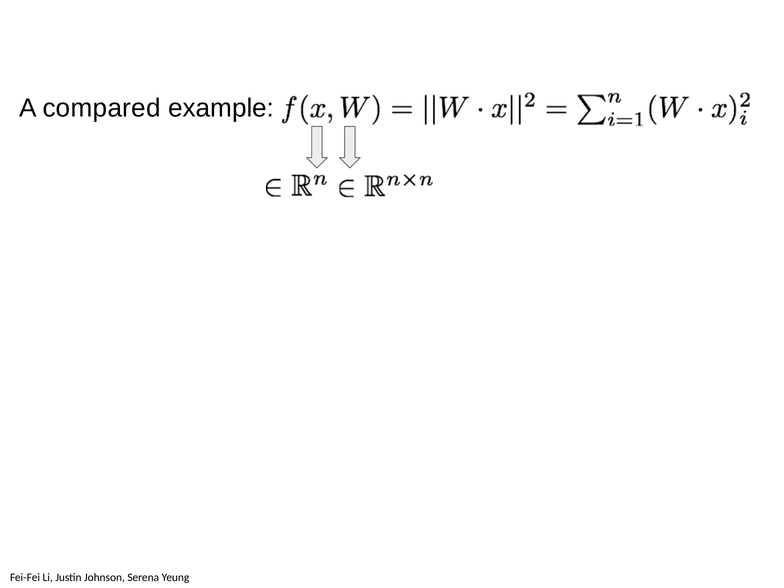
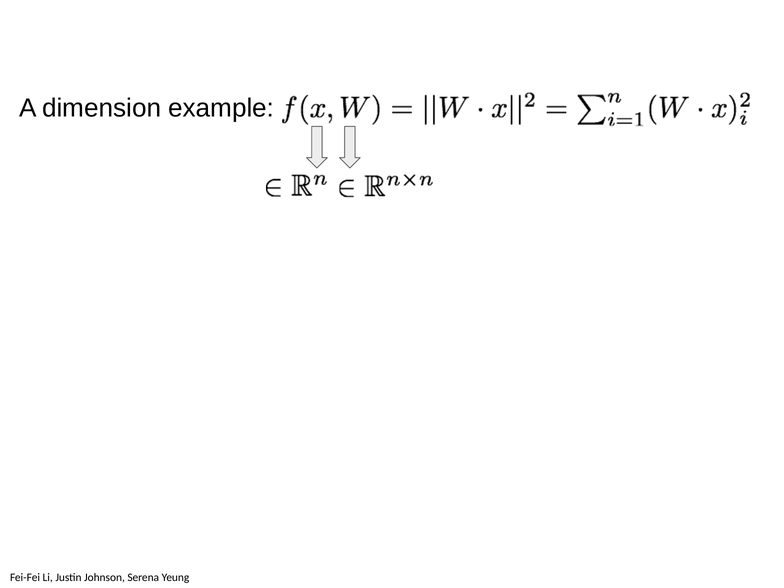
compared: compared -> dimension (102, 108)
